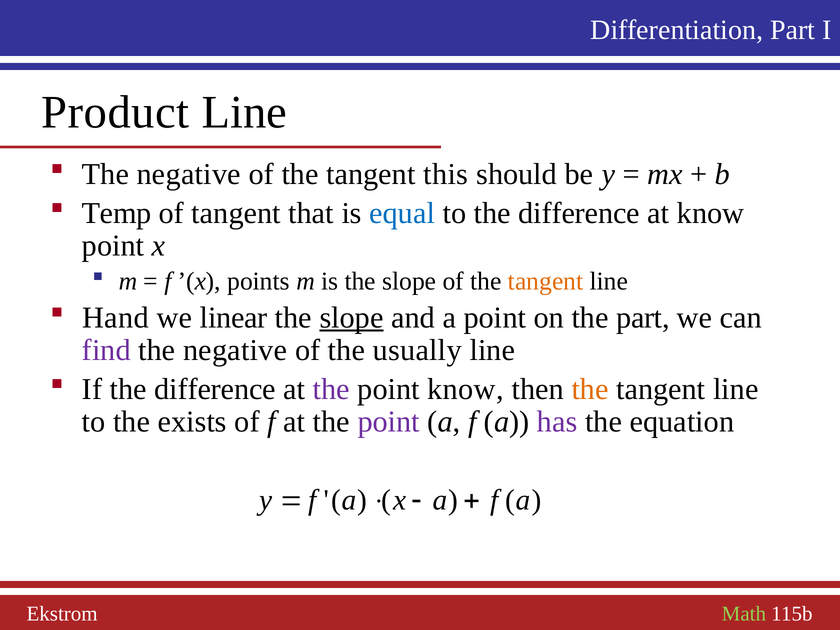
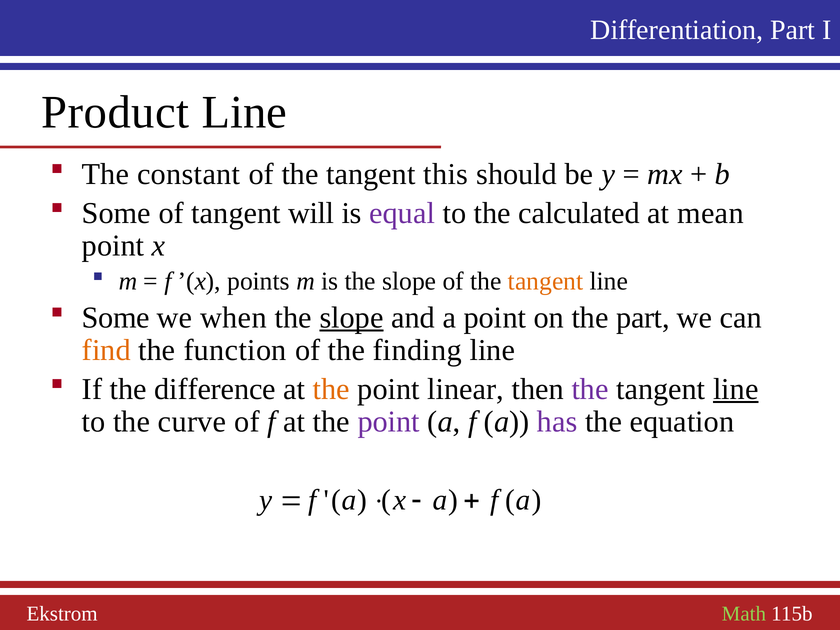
negative: negative -> constant (189, 174)
Temp: Temp -> Some (116, 213)
that: that -> will (311, 213)
equal colour: blue -> purple (402, 213)
to the difference: difference -> calculated (579, 213)
at know: know -> mean (710, 213)
Hand: Hand -> Some (116, 318)
linear: linear -> when (233, 318)
find colour: purple -> orange (106, 350)
negative: negative -> function (235, 350)
usually: usually -> finding (417, 350)
the colour: purple -> orange (331, 389)
point know: know -> linear (466, 389)
the colour: orange -> purple (590, 389)
line underline: none -> present (736, 389)
exists: exists -> curve (192, 422)
